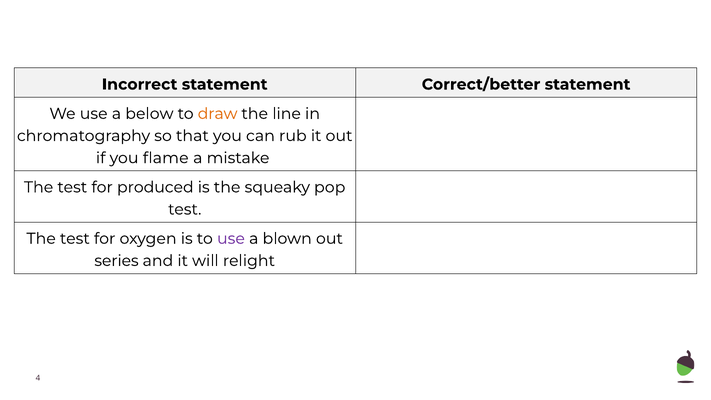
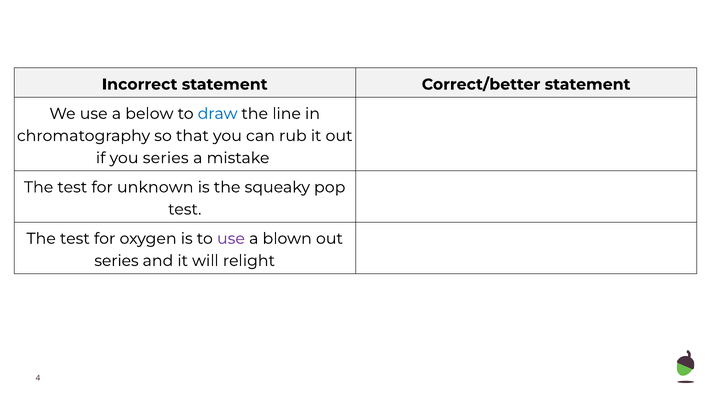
draw colour: orange -> blue (218, 114)
you flame: flame -> series (166, 158)
produced: produced -> unknown (155, 187)
